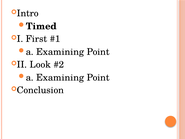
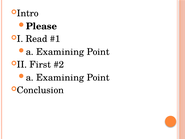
Timed: Timed -> Please (41, 26)
First: First -> Read (37, 39)
Look: Look -> First (40, 64)
